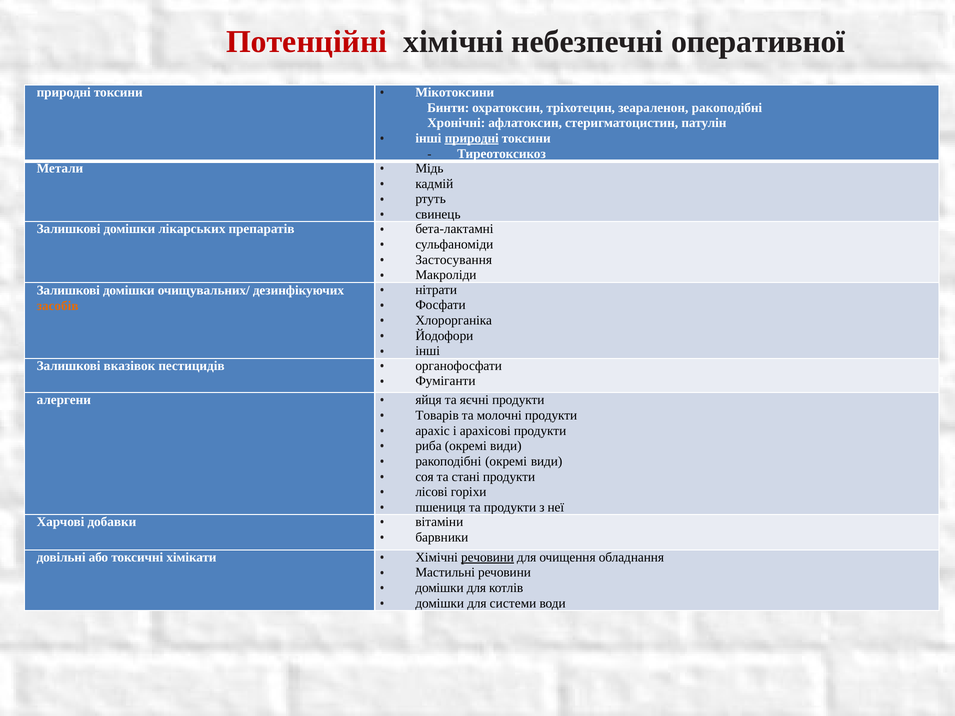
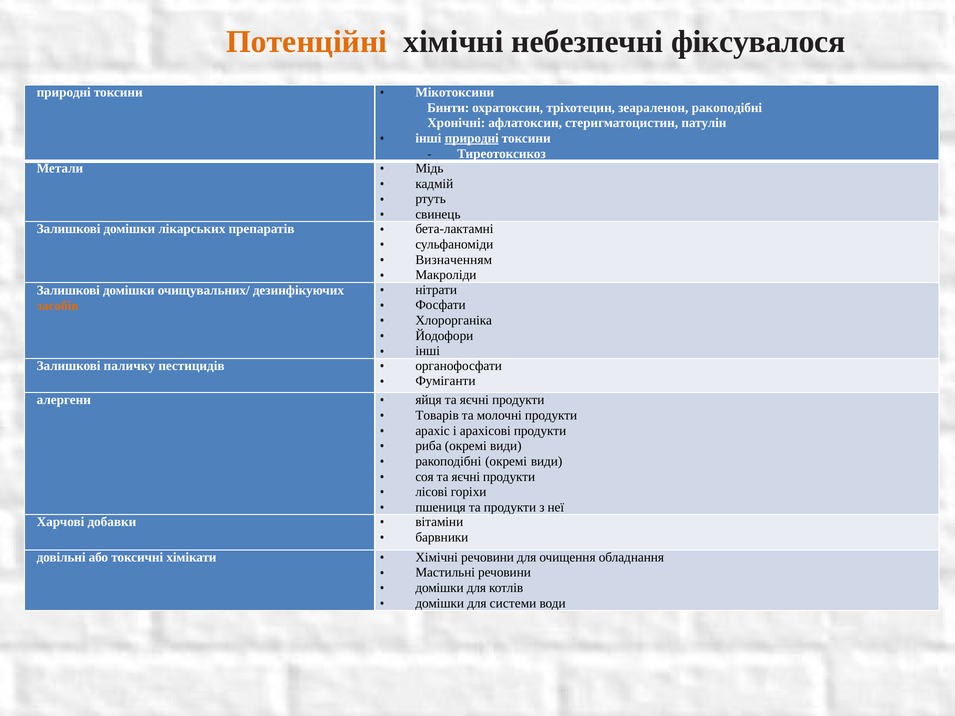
Потенційні colour: red -> orange (307, 42)
оперативної: оперативної -> фіксувалося (758, 42)
Застосування: Застосування -> Визначенням (454, 260)
вказівок: вказівок -> паличку (129, 366)
соя та стані: стані -> яєчні (466, 477)
речовини underline: present -> none (487, 557)
